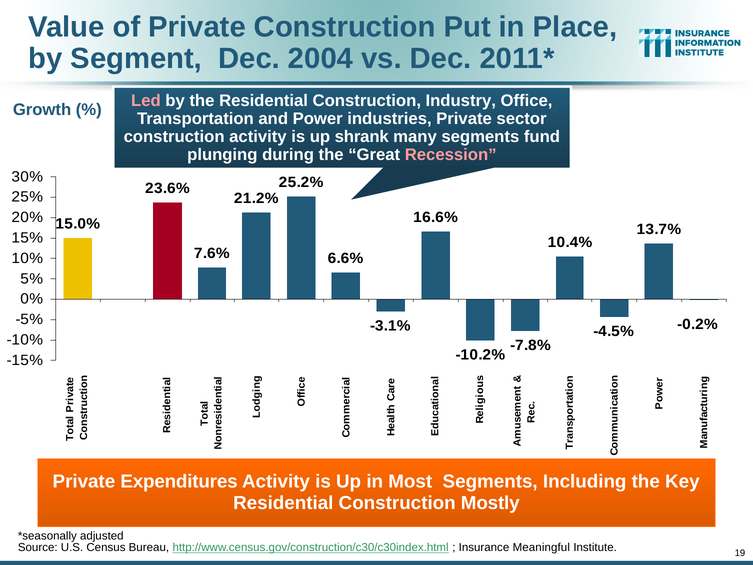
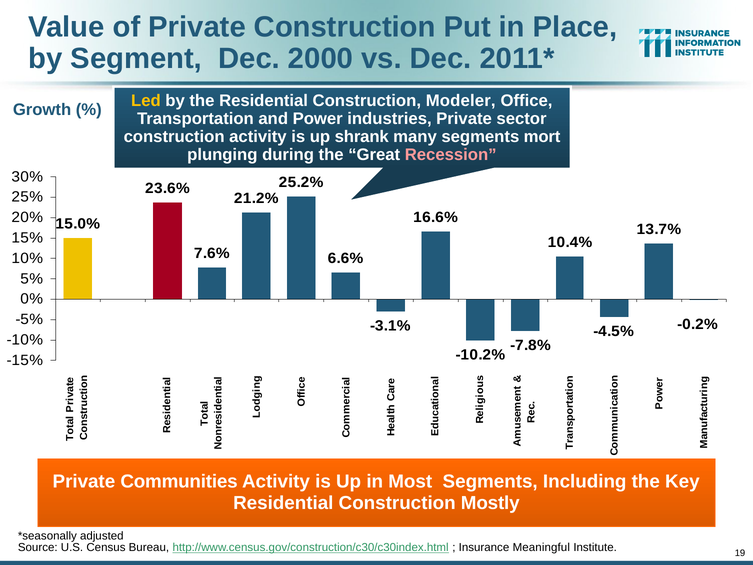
2004: 2004 -> 2000 (321, 58)
Led colour: pink -> yellow (146, 100)
Industry: Industry -> Modeler (461, 100)
fund: fund -> mort (542, 137)
Expenditures: Expenditures -> Communities (179, 481)
